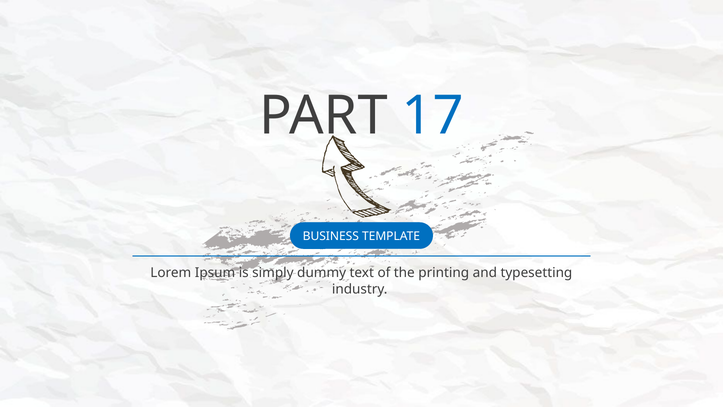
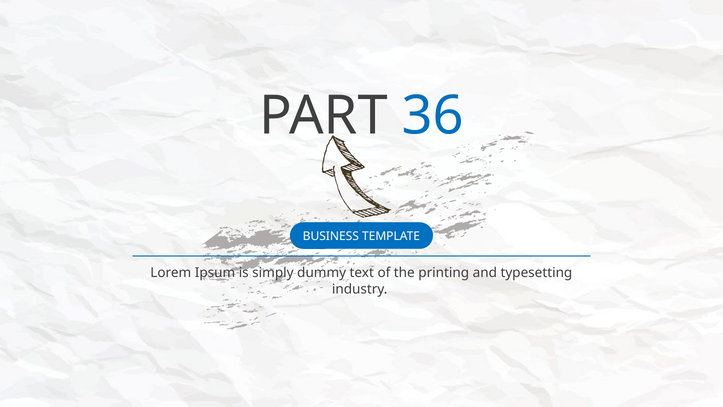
17: 17 -> 36 (433, 116)
